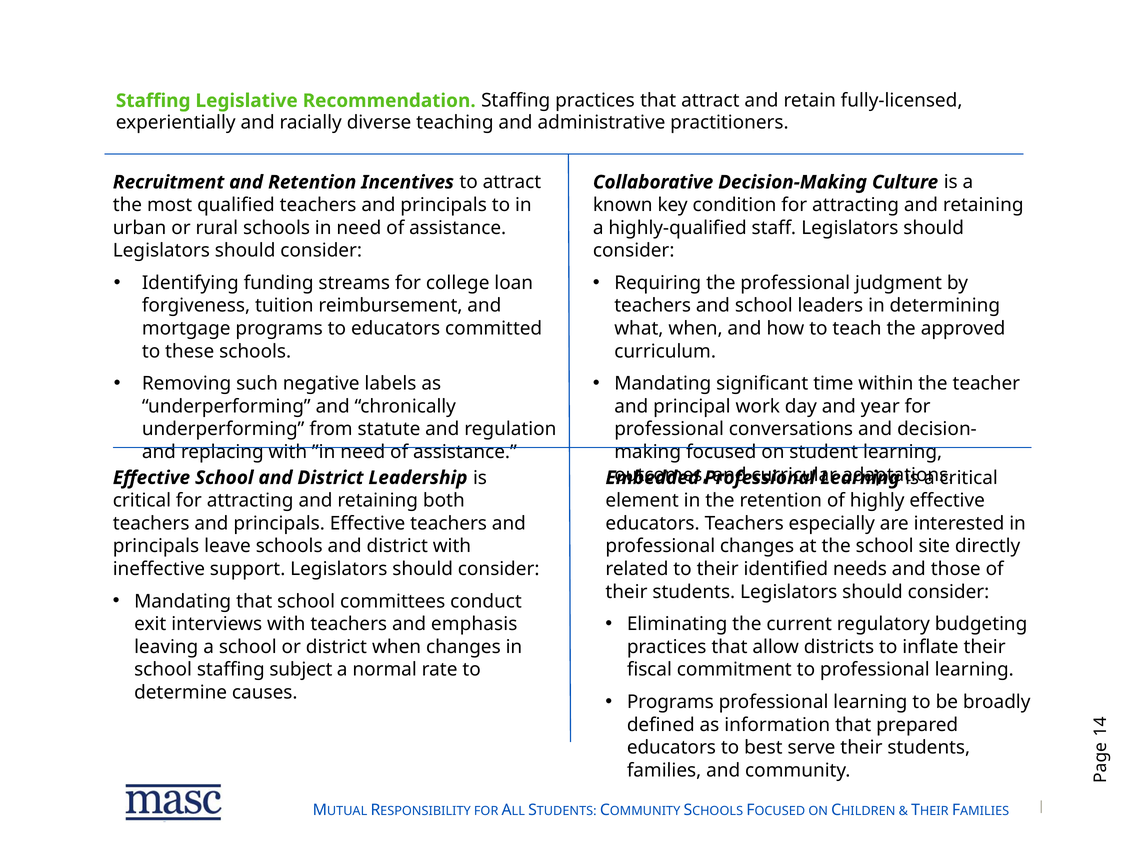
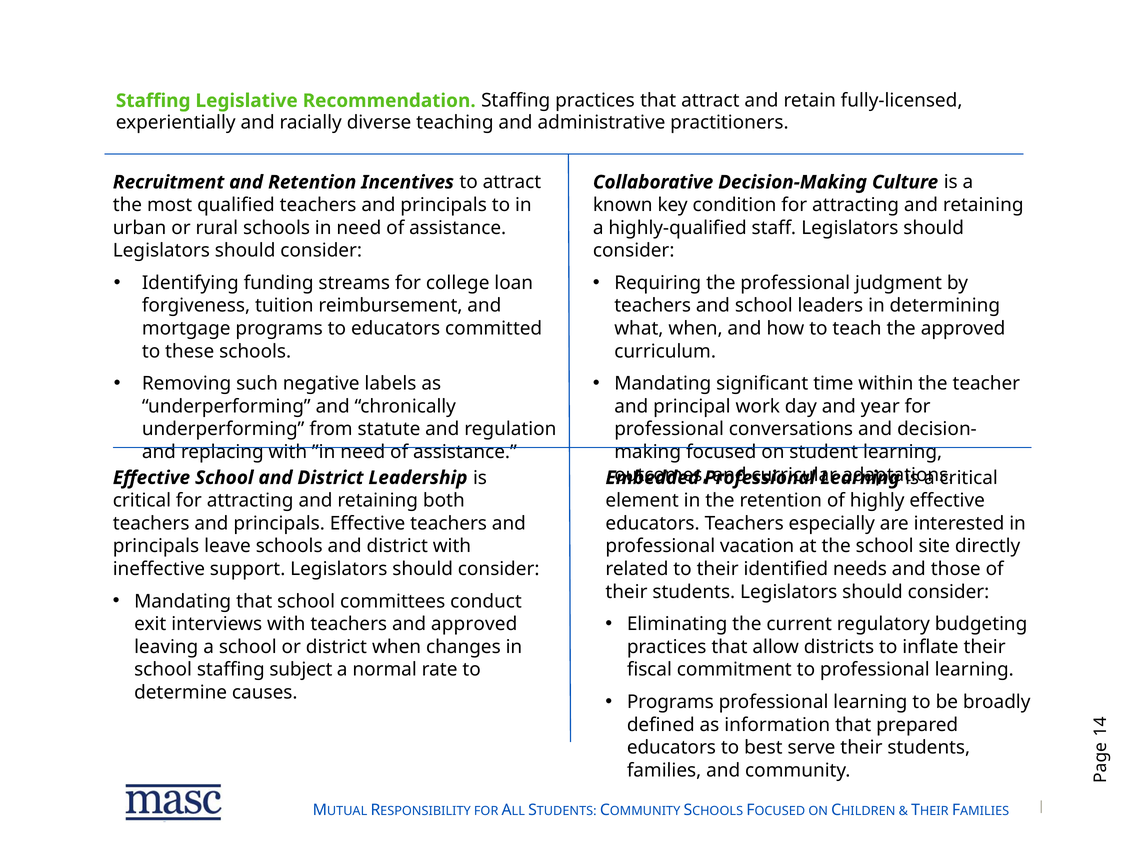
professional changes: changes -> vacation (757, 547)
and emphasis: emphasis -> approved (474, 625)
